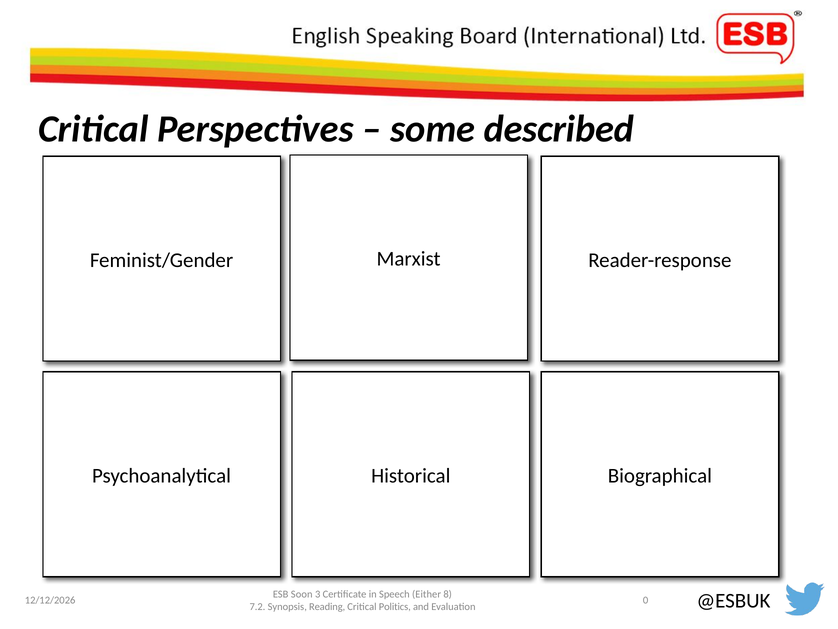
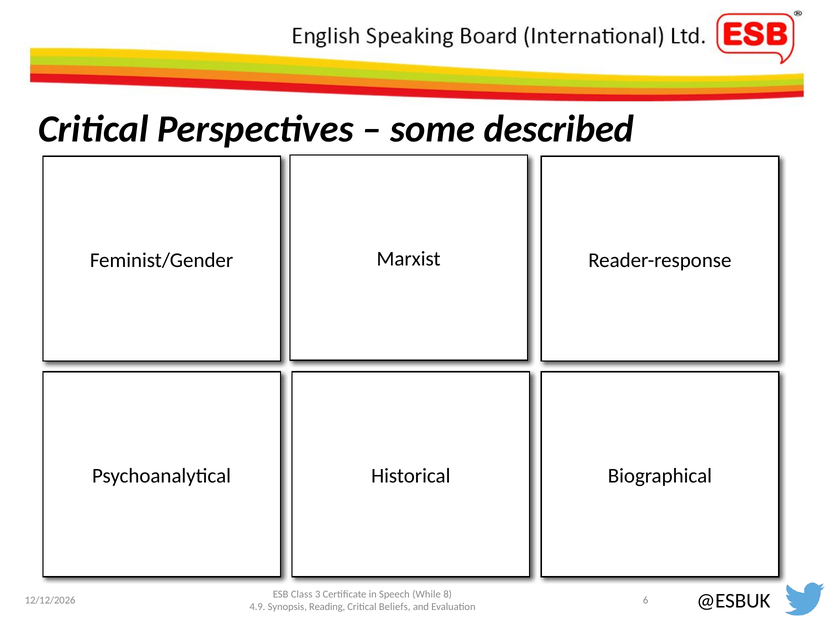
ESB Soon: Soon -> Class (302, 594)
Either: Either -> While (427, 594)
0: 0 -> 6 (646, 600)
7.2: 7.2 -> 4.9 (257, 606)
Critical Politics: Politics -> Beliefs (395, 606)
